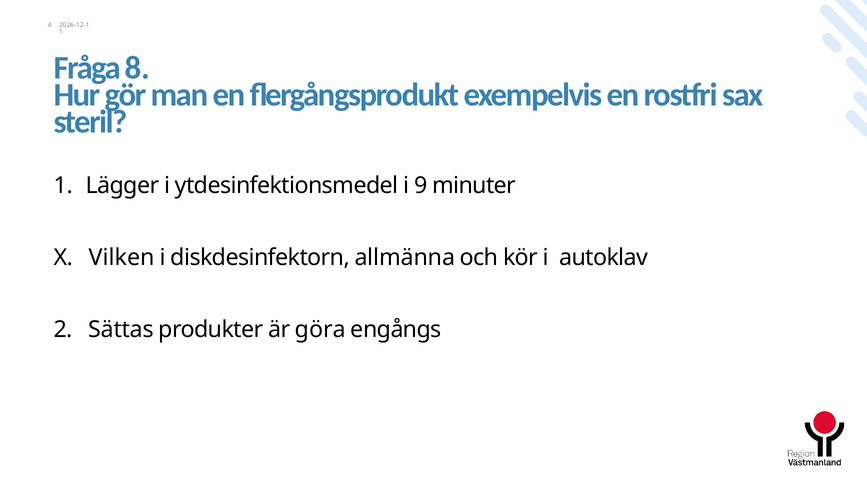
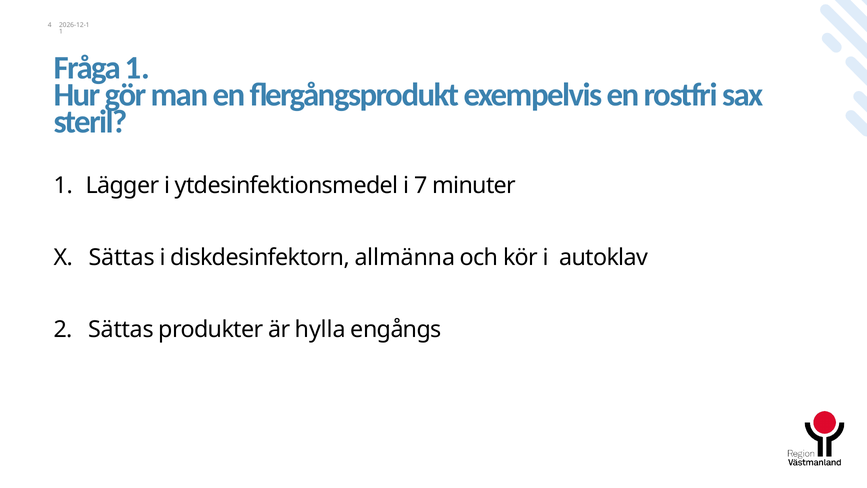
Fråga 8: 8 -> 1 (137, 68)
9: 9 -> 7 (421, 185)
X Vilken: Vilken -> Sättas (122, 258)
göra: göra -> hylla (320, 330)
